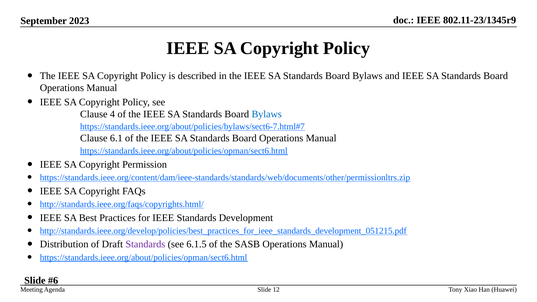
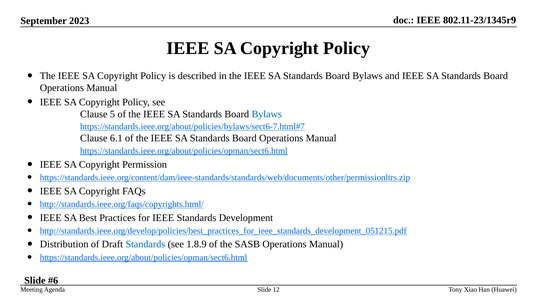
4: 4 -> 5 (112, 114)
Standards colour: purple -> blue (145, 244)
6.1.5: 6.1.5 -> 1.8.9 (197, 244)
